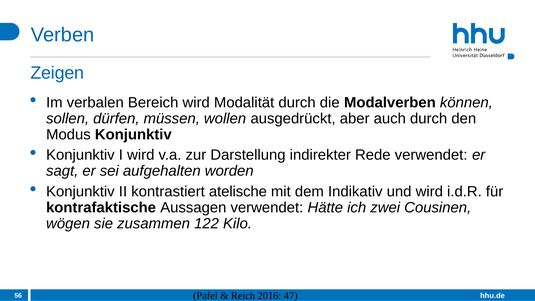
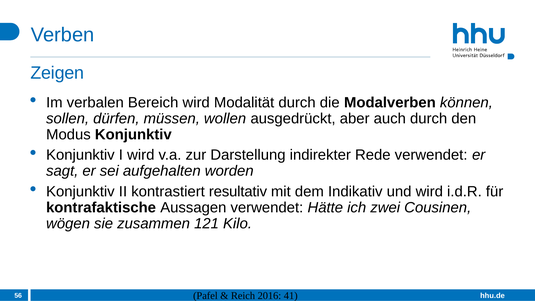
atelische: atelische -> resultativ (238, 192)
122: 122 -> 121 (207, 224)
47: 47 -> 41 (291, 296)
